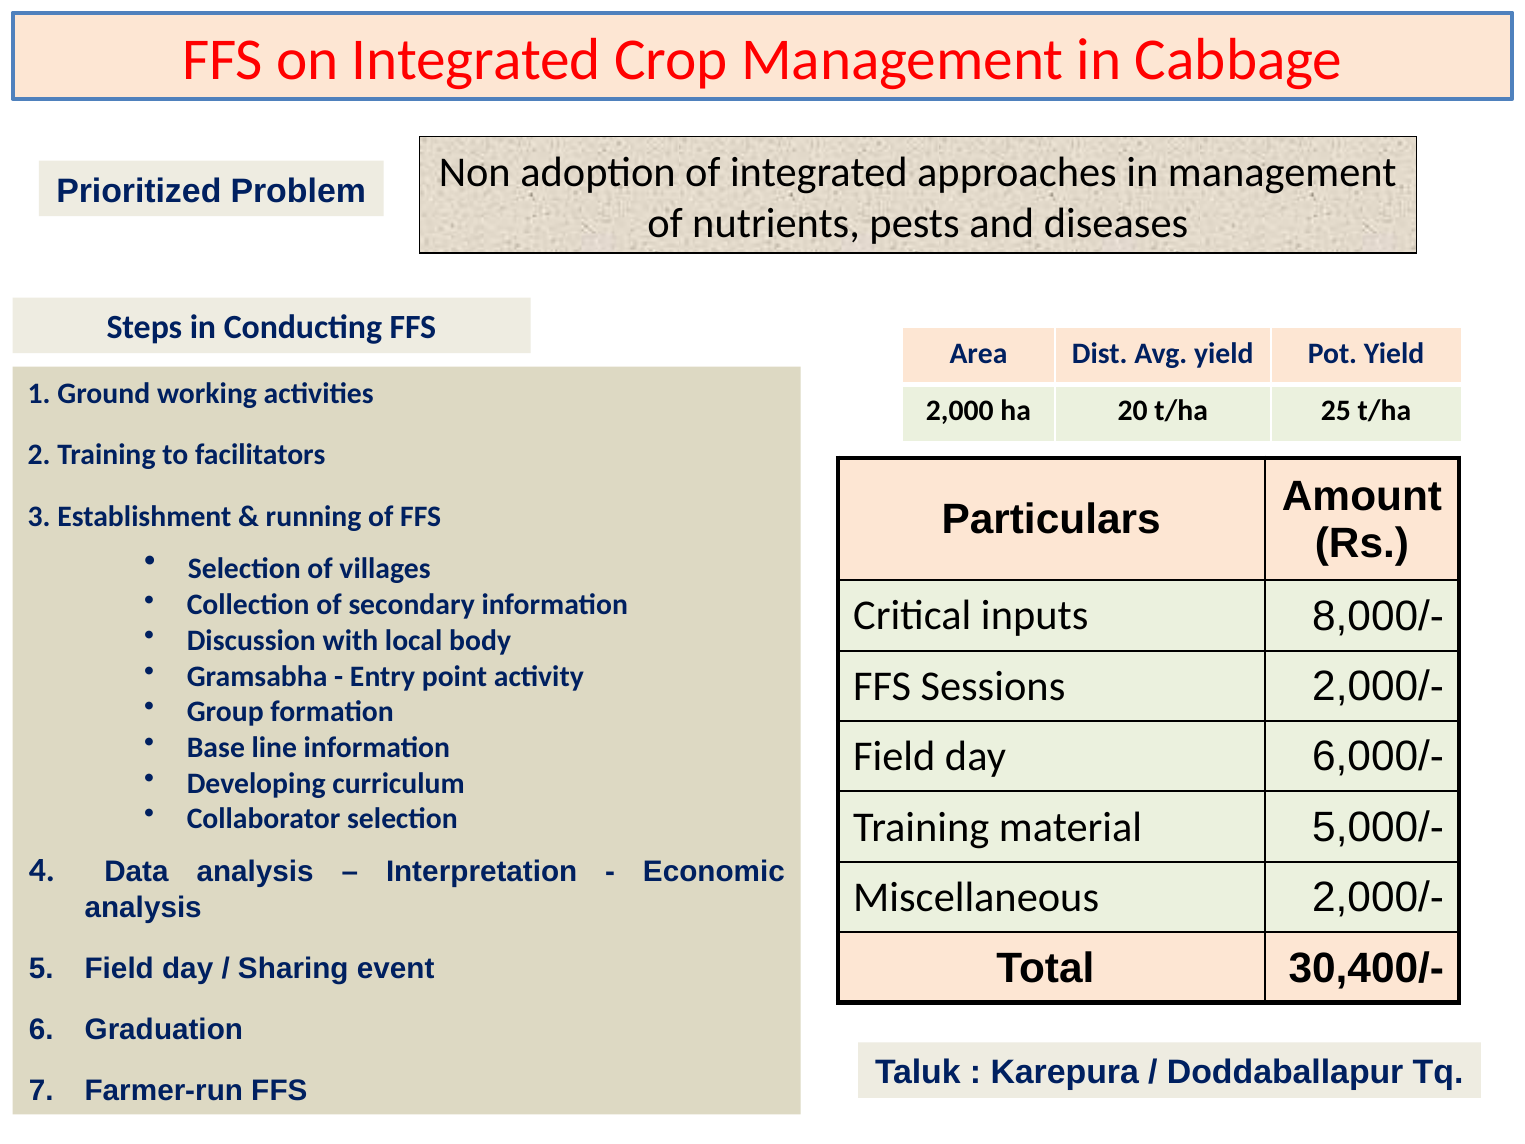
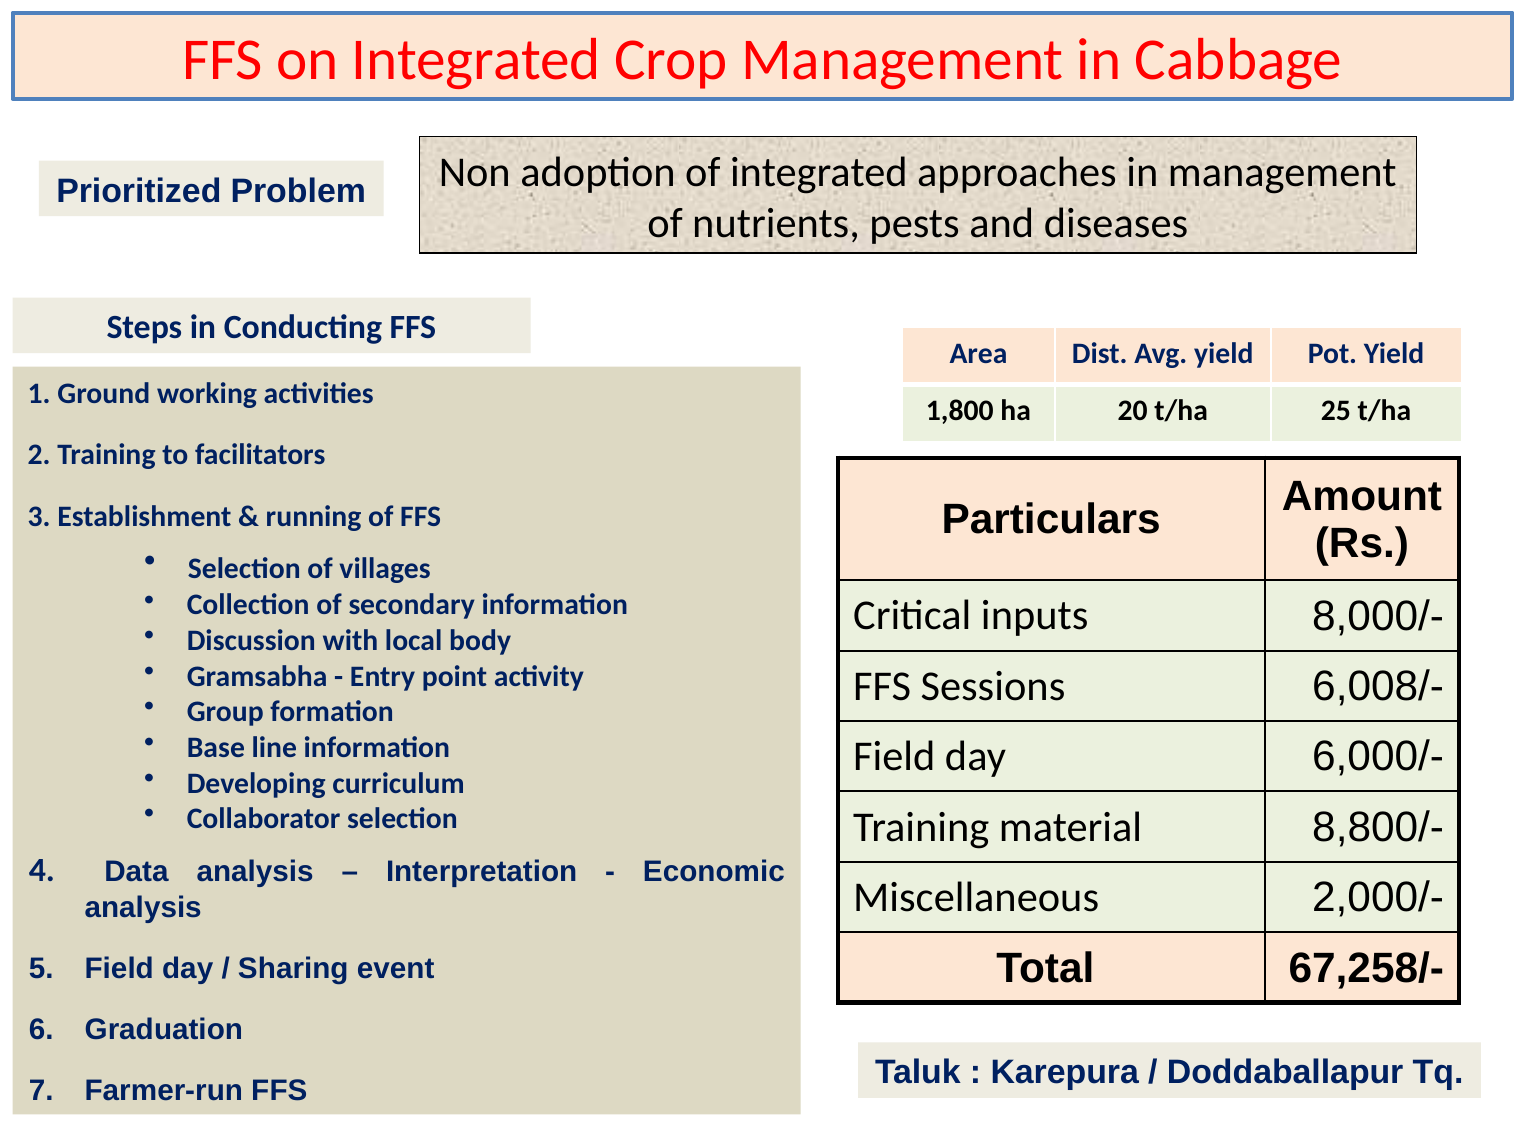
2,000: 2,000 -> 1,800 (960, 410)
Sessions 2,000/-: 2,000/- -> 6,008/- (1378, 686)
5,000/-: 5,000/- -> 8,800/- (1378, 827)
30,400/-: 30,400/- -> 67,258/- (1366, 968)
